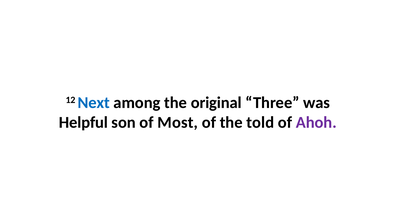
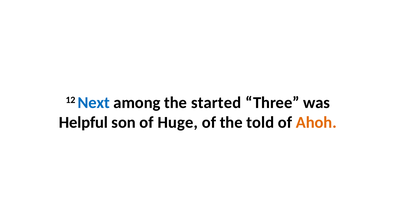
original: original -> started (216, 103)
Most: Most -> Huge (178, 122)
Ahoh colour: purple -> orange (316, 122)
